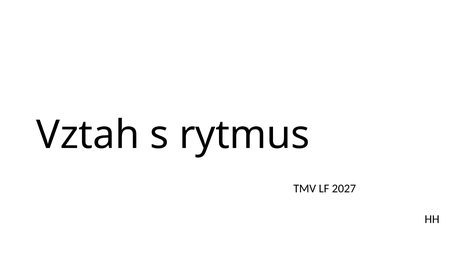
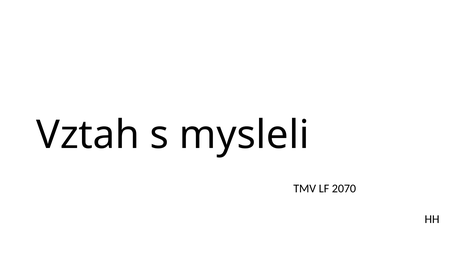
rytmus: rytmus -> mysleli (244, 135)
2027: 2027 -> 2070 (344, 188)
